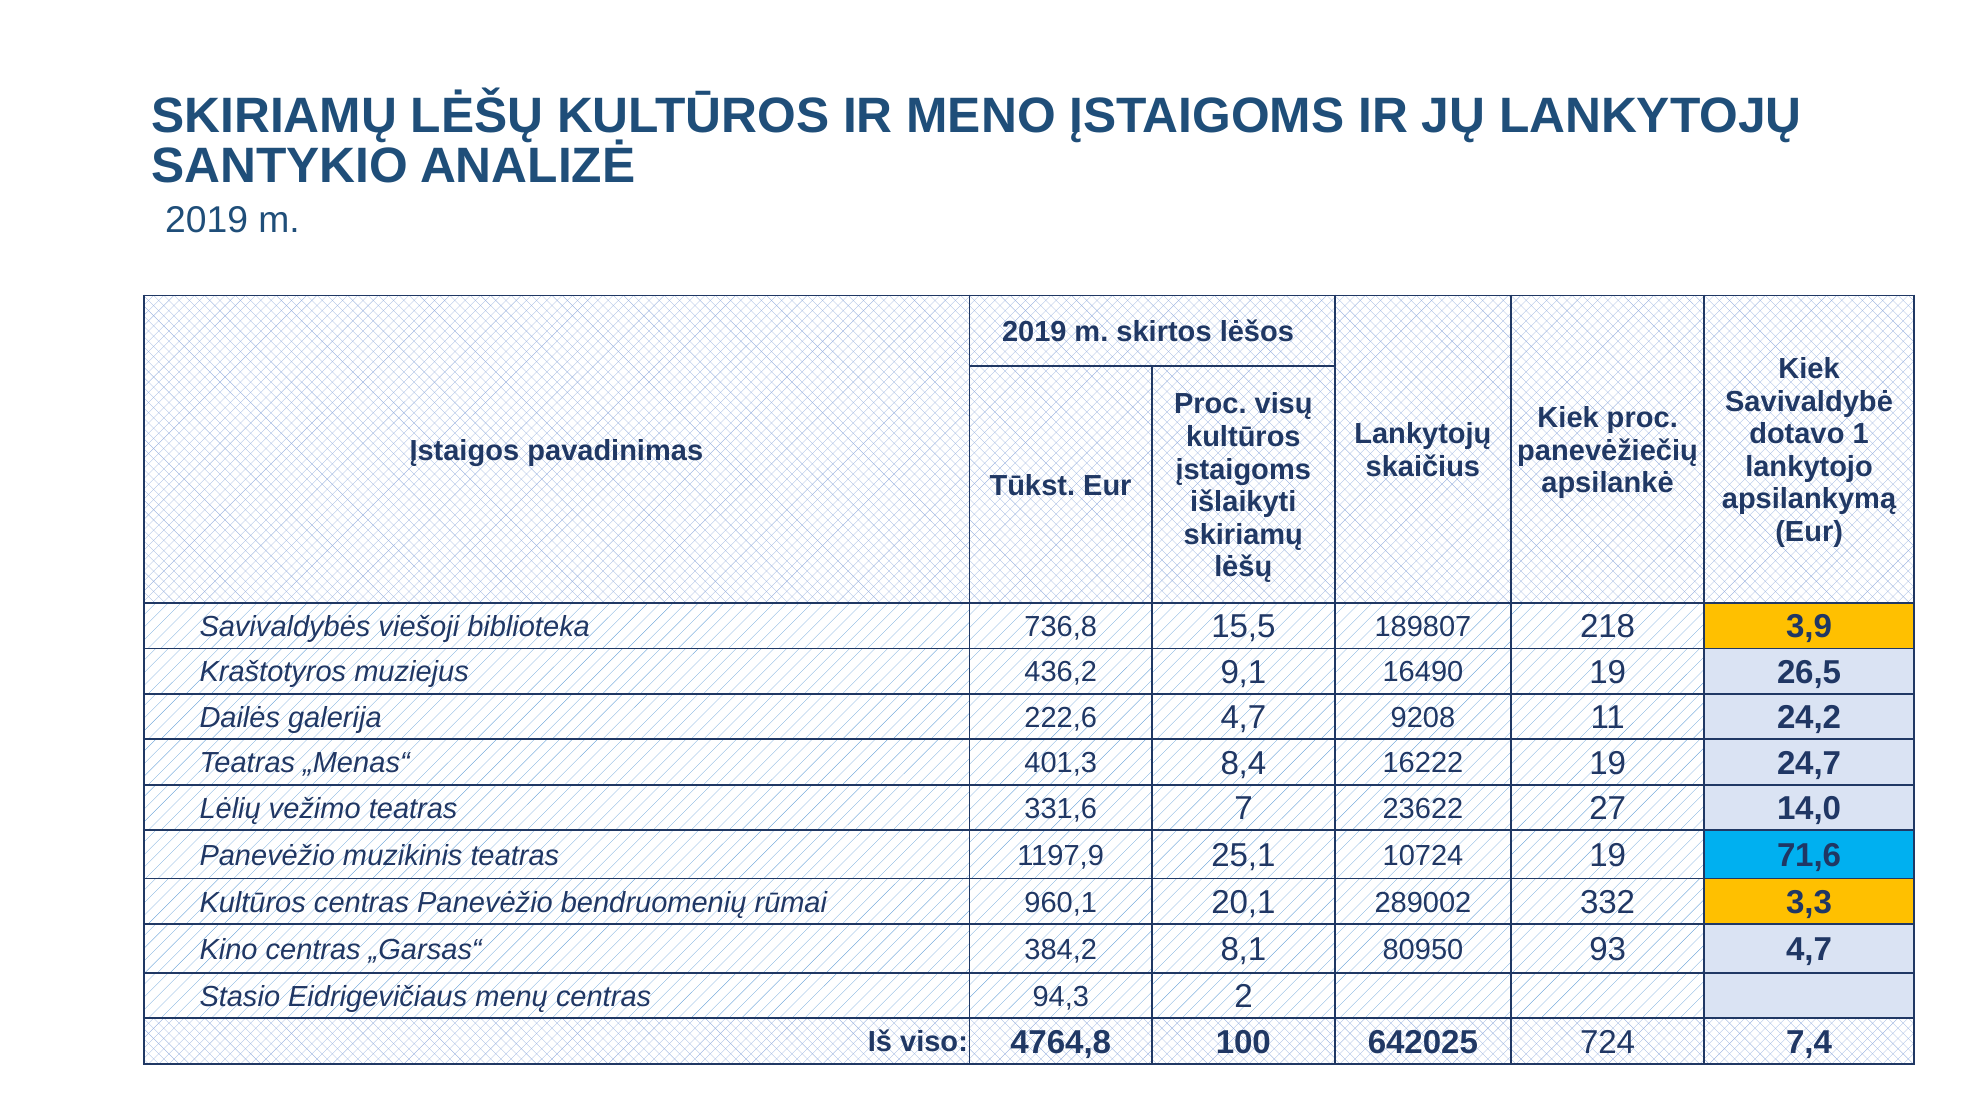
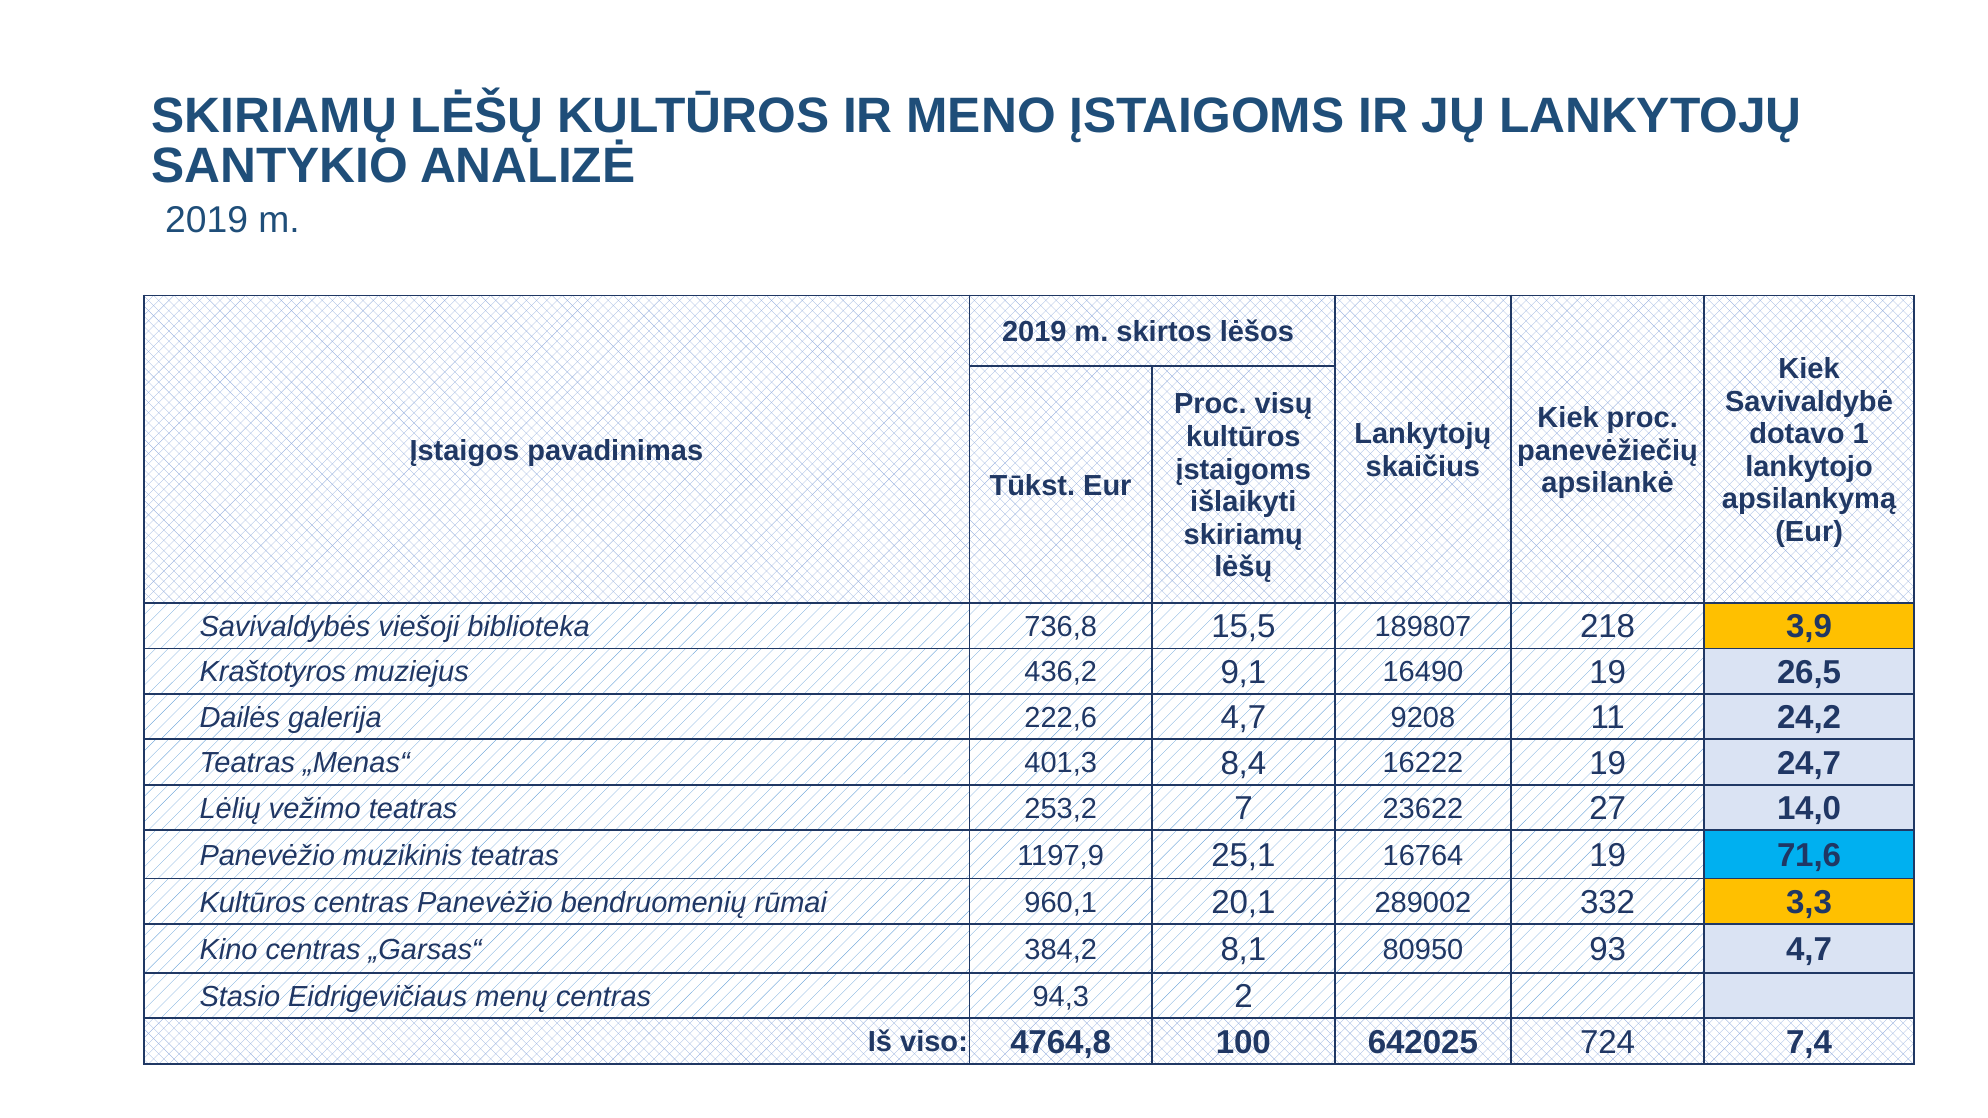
331,6: 331,6 -> 253,2 (1061, 809)
10724: 10724 -> 16764 (1423, 856)
